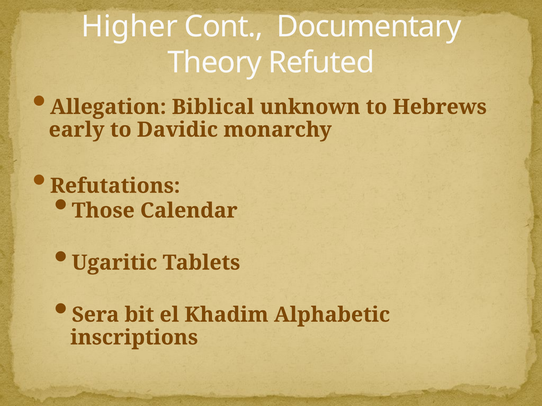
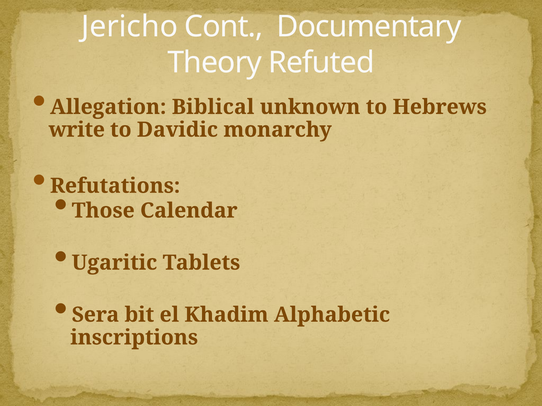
Higher: Higher -> Jericho (130, 27)
early: early -> write (77, 130)
